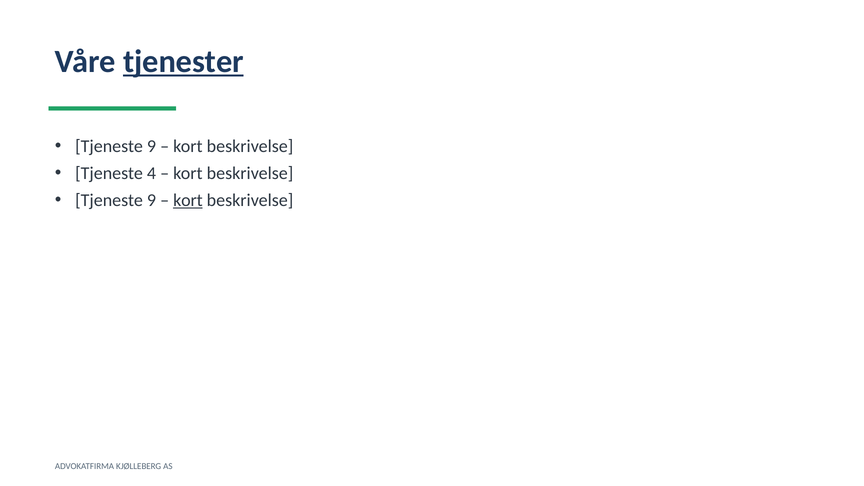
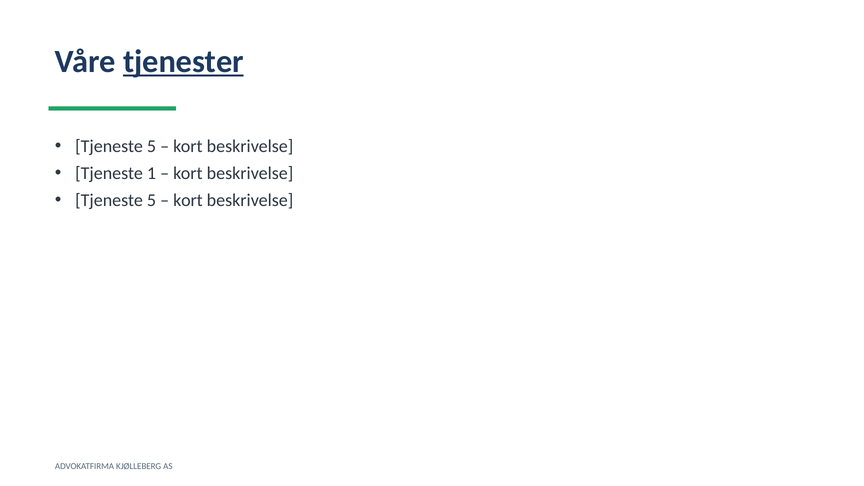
9: 9 -> 5 (151, 146)
4: 4 -> 1 (151, 173)
9: 9 -> 5 (151, 200)
kort underline: present -> none (188, 200)
